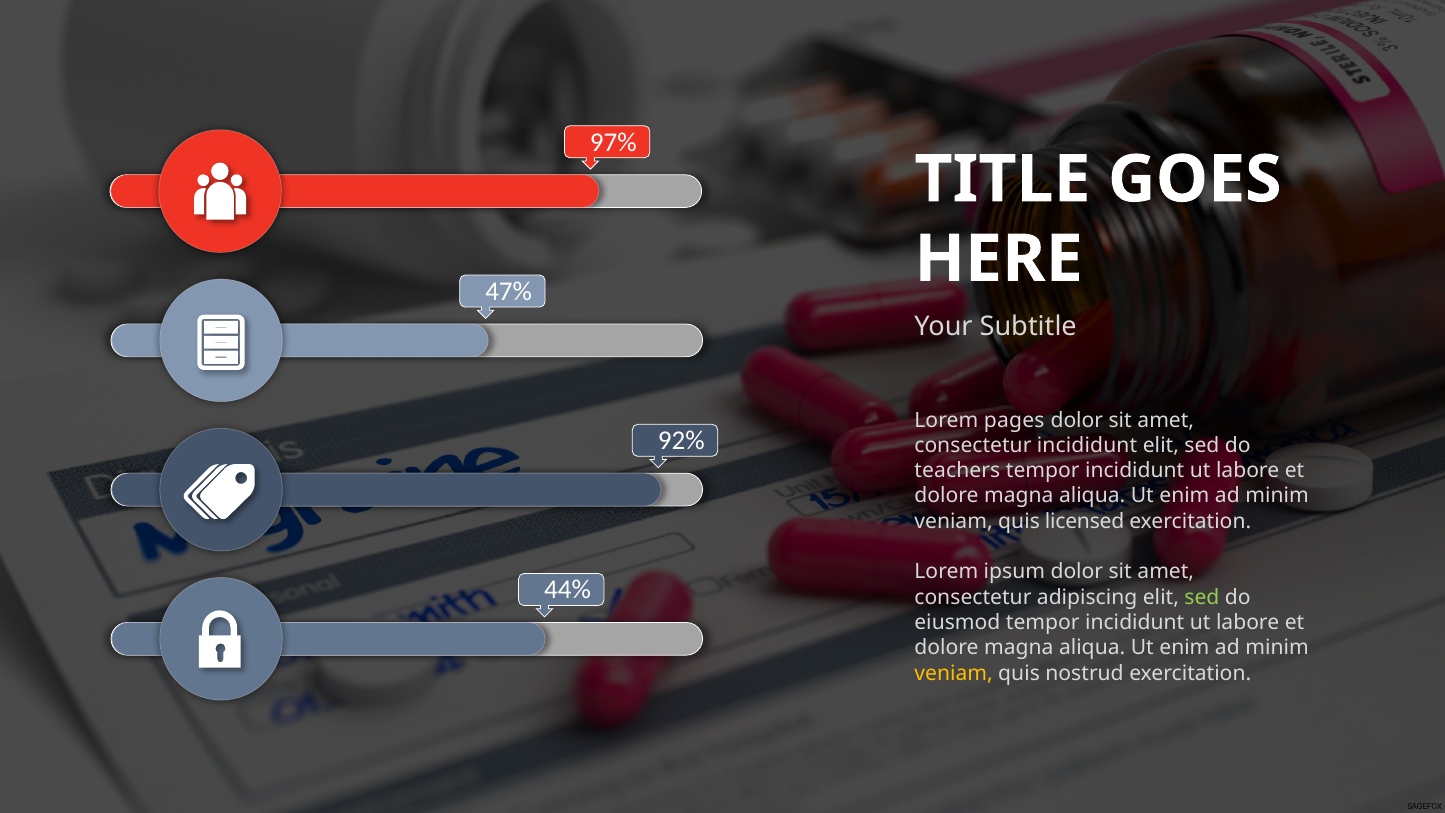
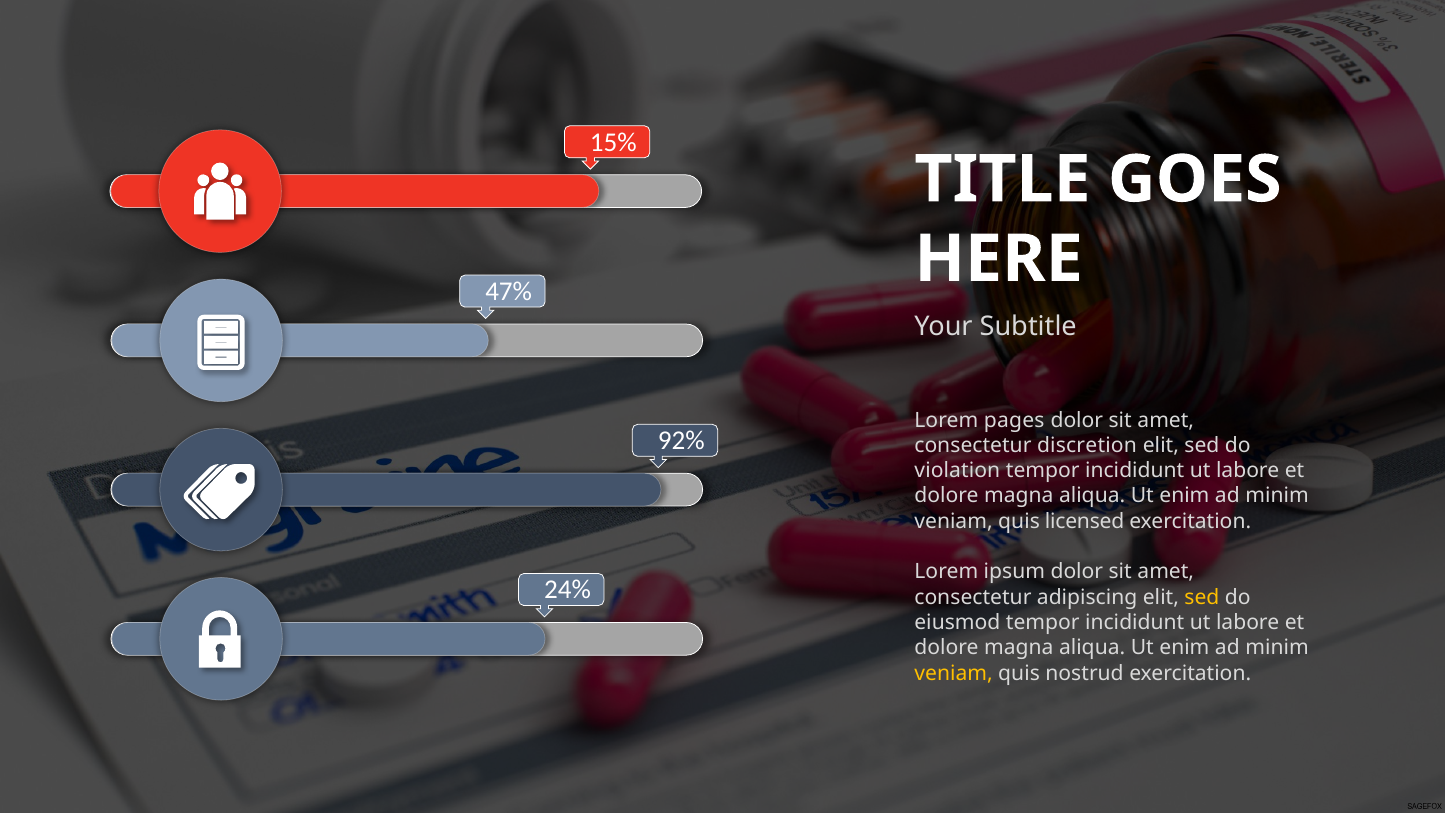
97%: 97% -> 15% (613, 142)
consectetur incididunt: incididunt -> discretion (1087, 445)
teachers: teachers -> violation (957, 471)
44%: 44% -> 24% (568, 590)
sed colour: light green -> yellow (1202, 597)
